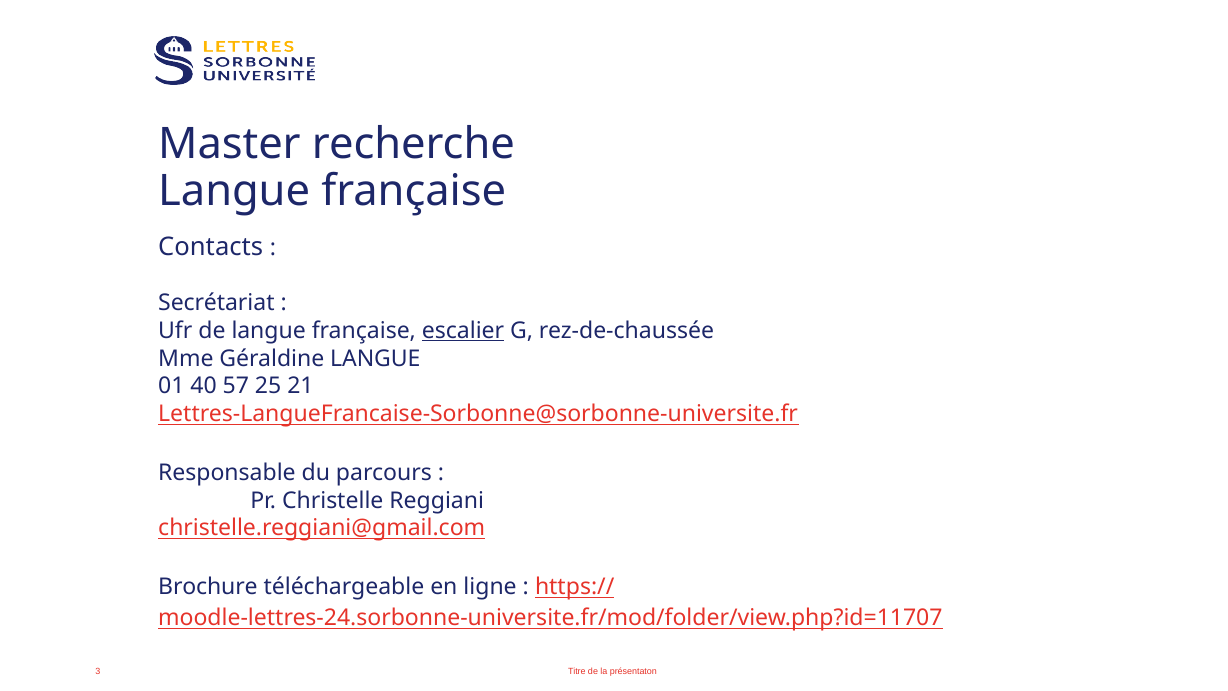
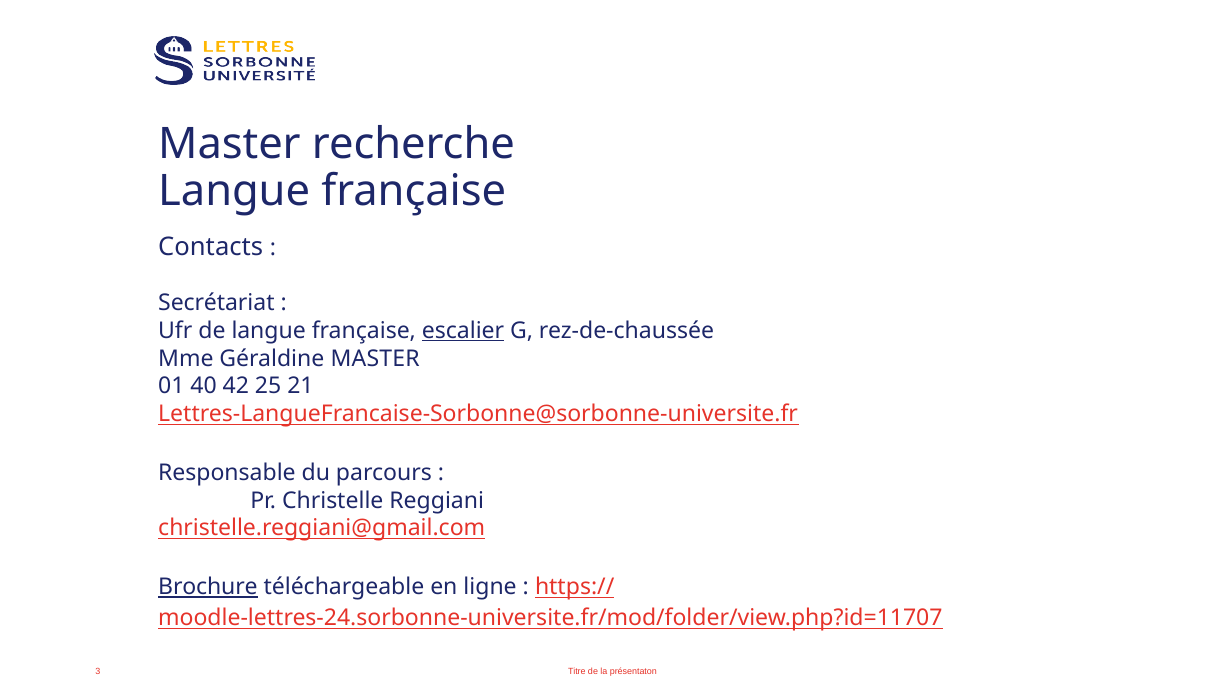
Géraldine LANGUE: LANGUE -> MASTER (375, 358)
57: 57 -> 42 (236, 386)
Brochure underline: none -> present (208, 587)
